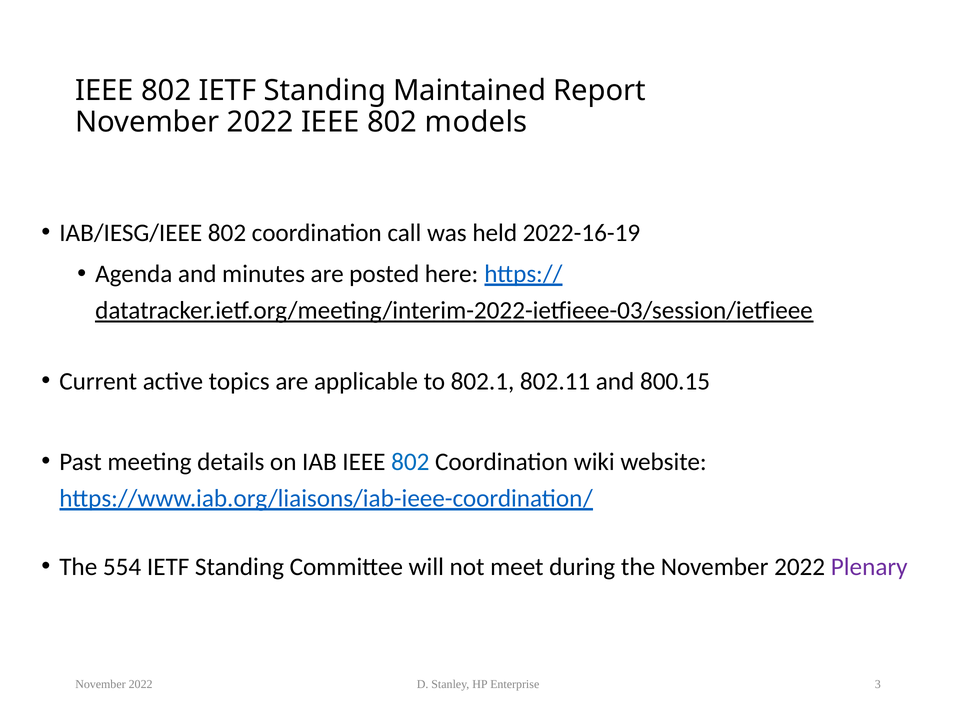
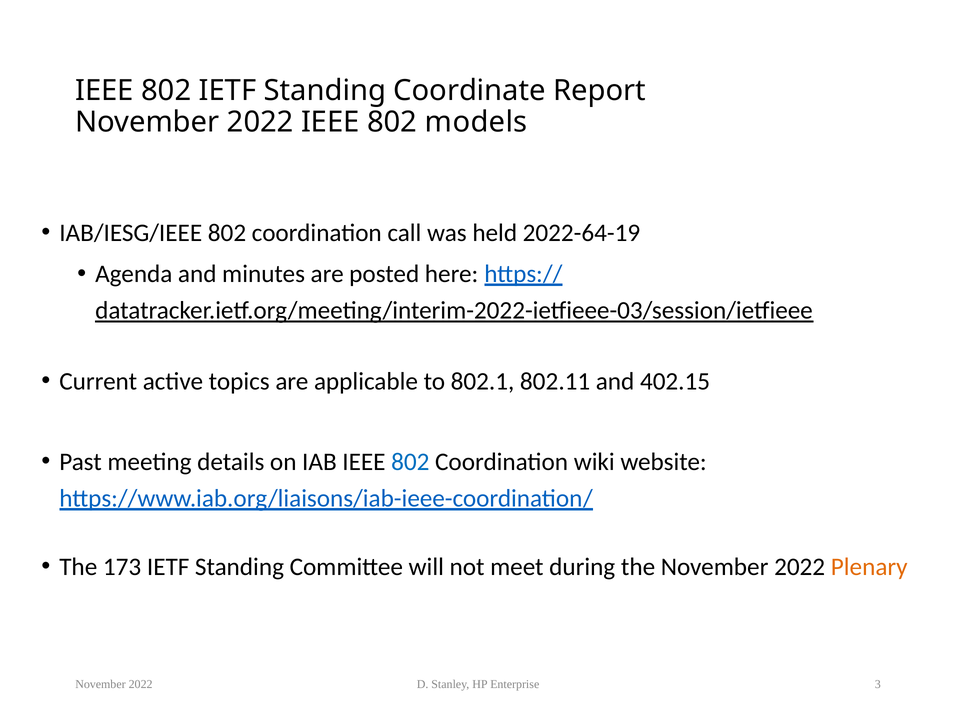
Maintained: Maintained -> Coordinate (470, 91)
2022-16-19: 2022-16-19 -> 2022-64-19 (581, 233)
800.15: 800.15 -> 402.15 (675, 382)
554: 554 -> 173 (122, 567)
Plenary colour: purple -> orange (869, 567)
